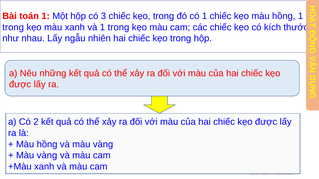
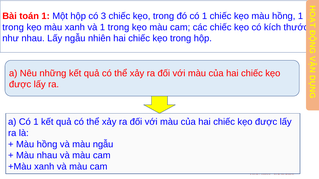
a Có 2: 2 -> 1 (36, 122)
và màu vàng: vàng -> ngẫu (103, 145)
vàng: vàng -> nhau (47, 156)
